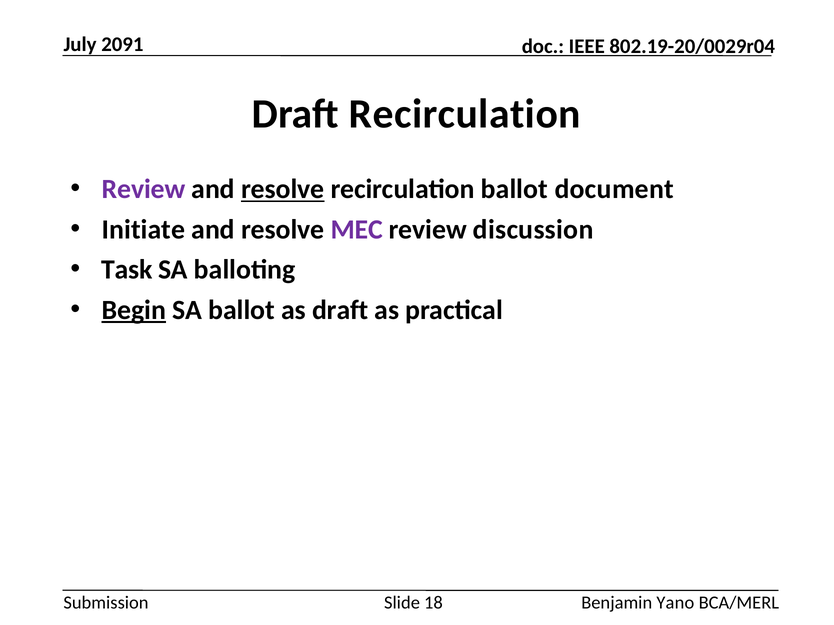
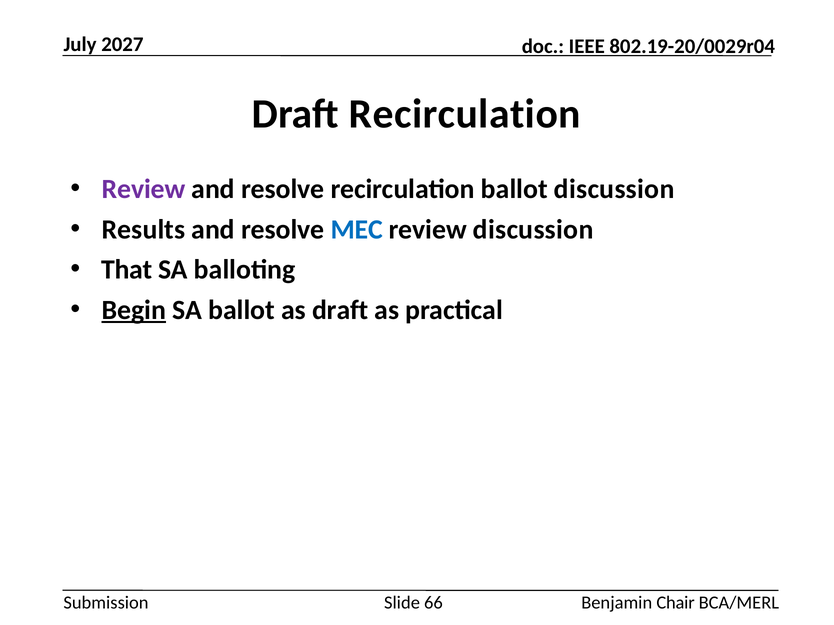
2091: 2091 -> 2027 (122, 44)
resolve underline: present -> none (283, 189)
ballot document: document -> discussion (614, 189)
Initiate: Initiate -> Results (143, 230)
MEC colour: purple -> blue (357, 230)
Task: Task -> That (127, 270)
18: 18 -> 66 (433, 603)
Yano: Yano -> Chair (676, 603)
